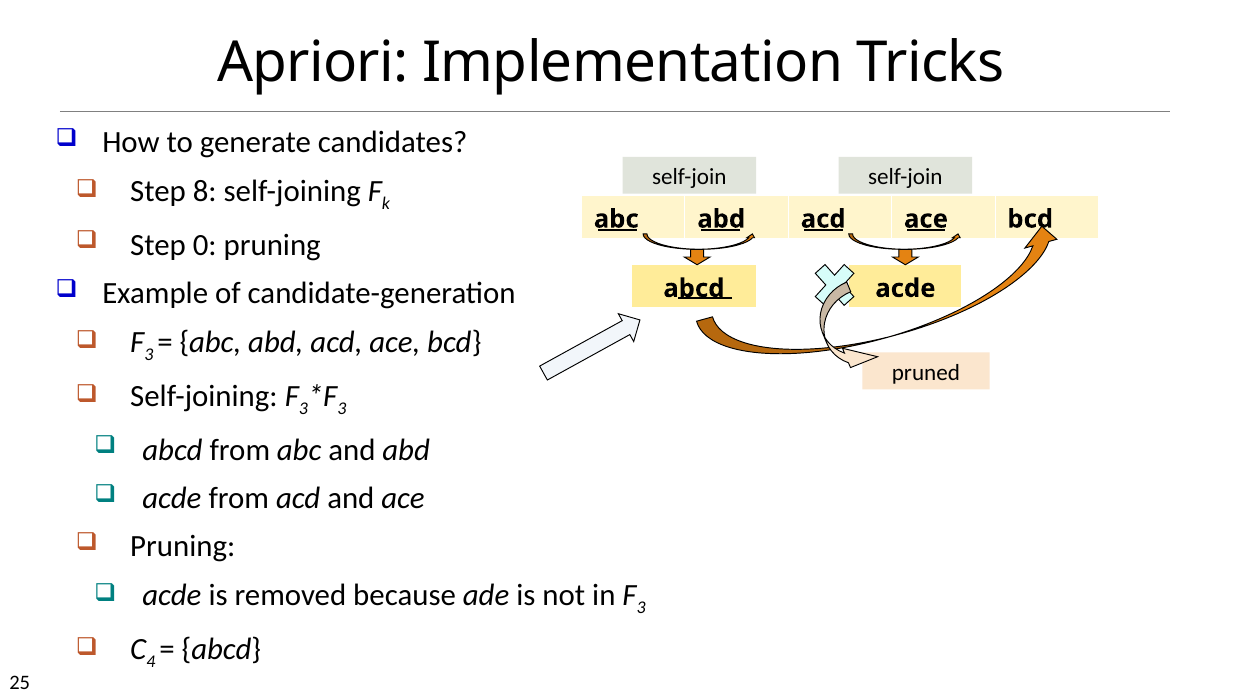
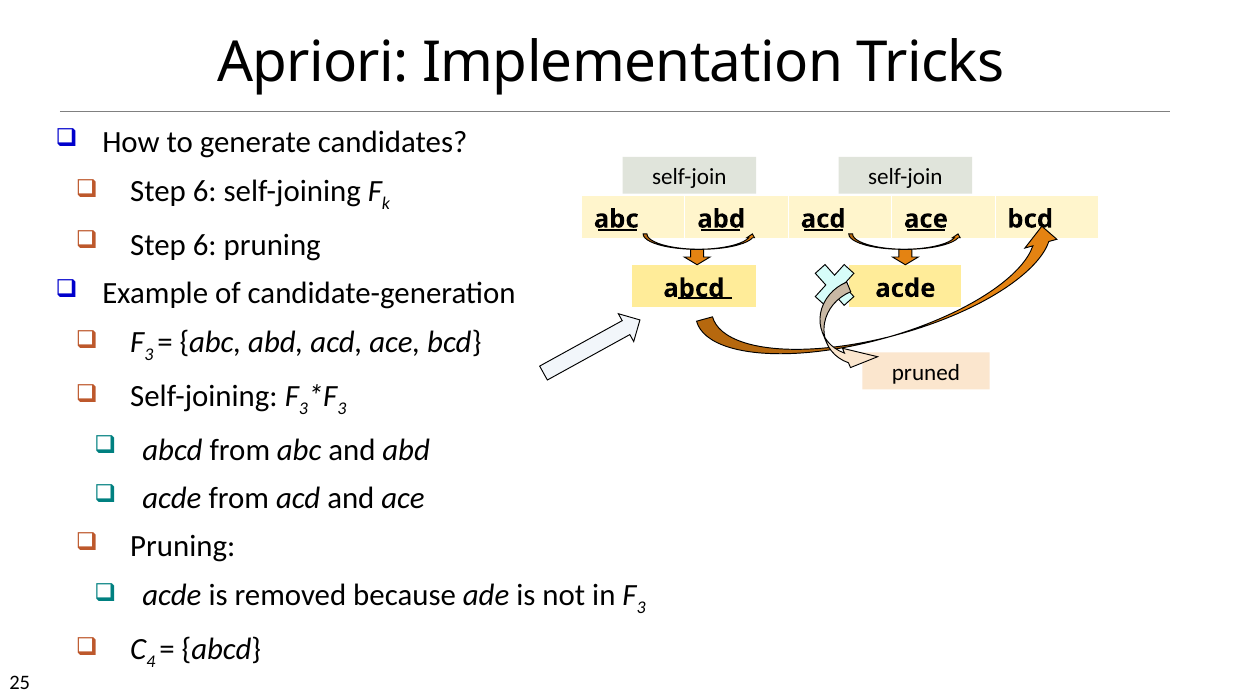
8: 8 -> 6 (205, 191)
0: 0 -> 6 (205, 245)
